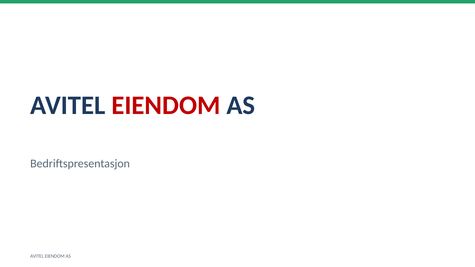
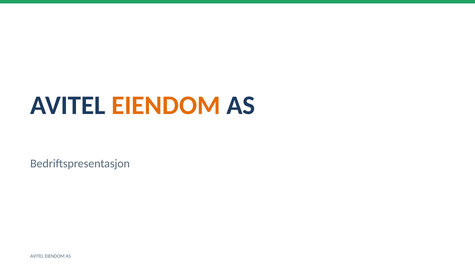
EIENDOM colour: red -> orange (166, 105)
